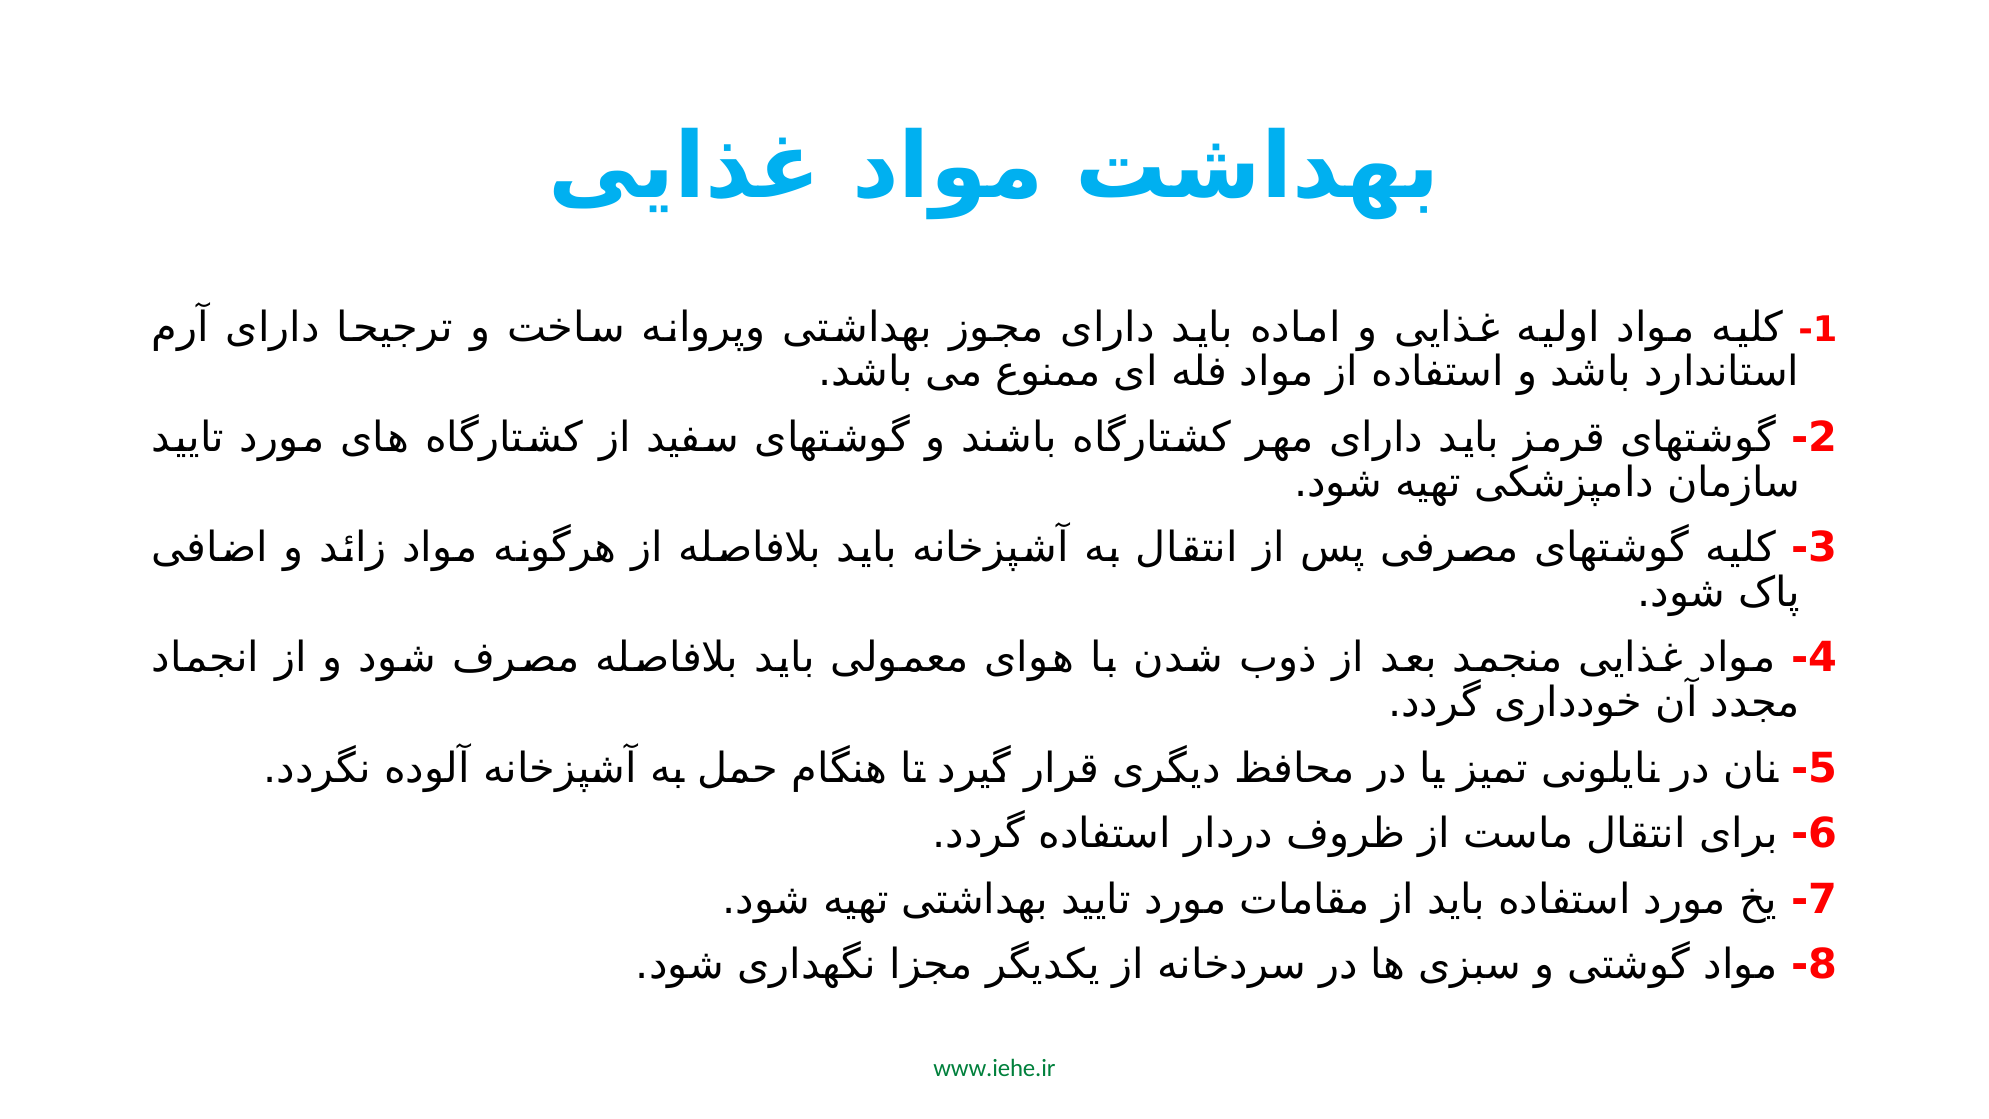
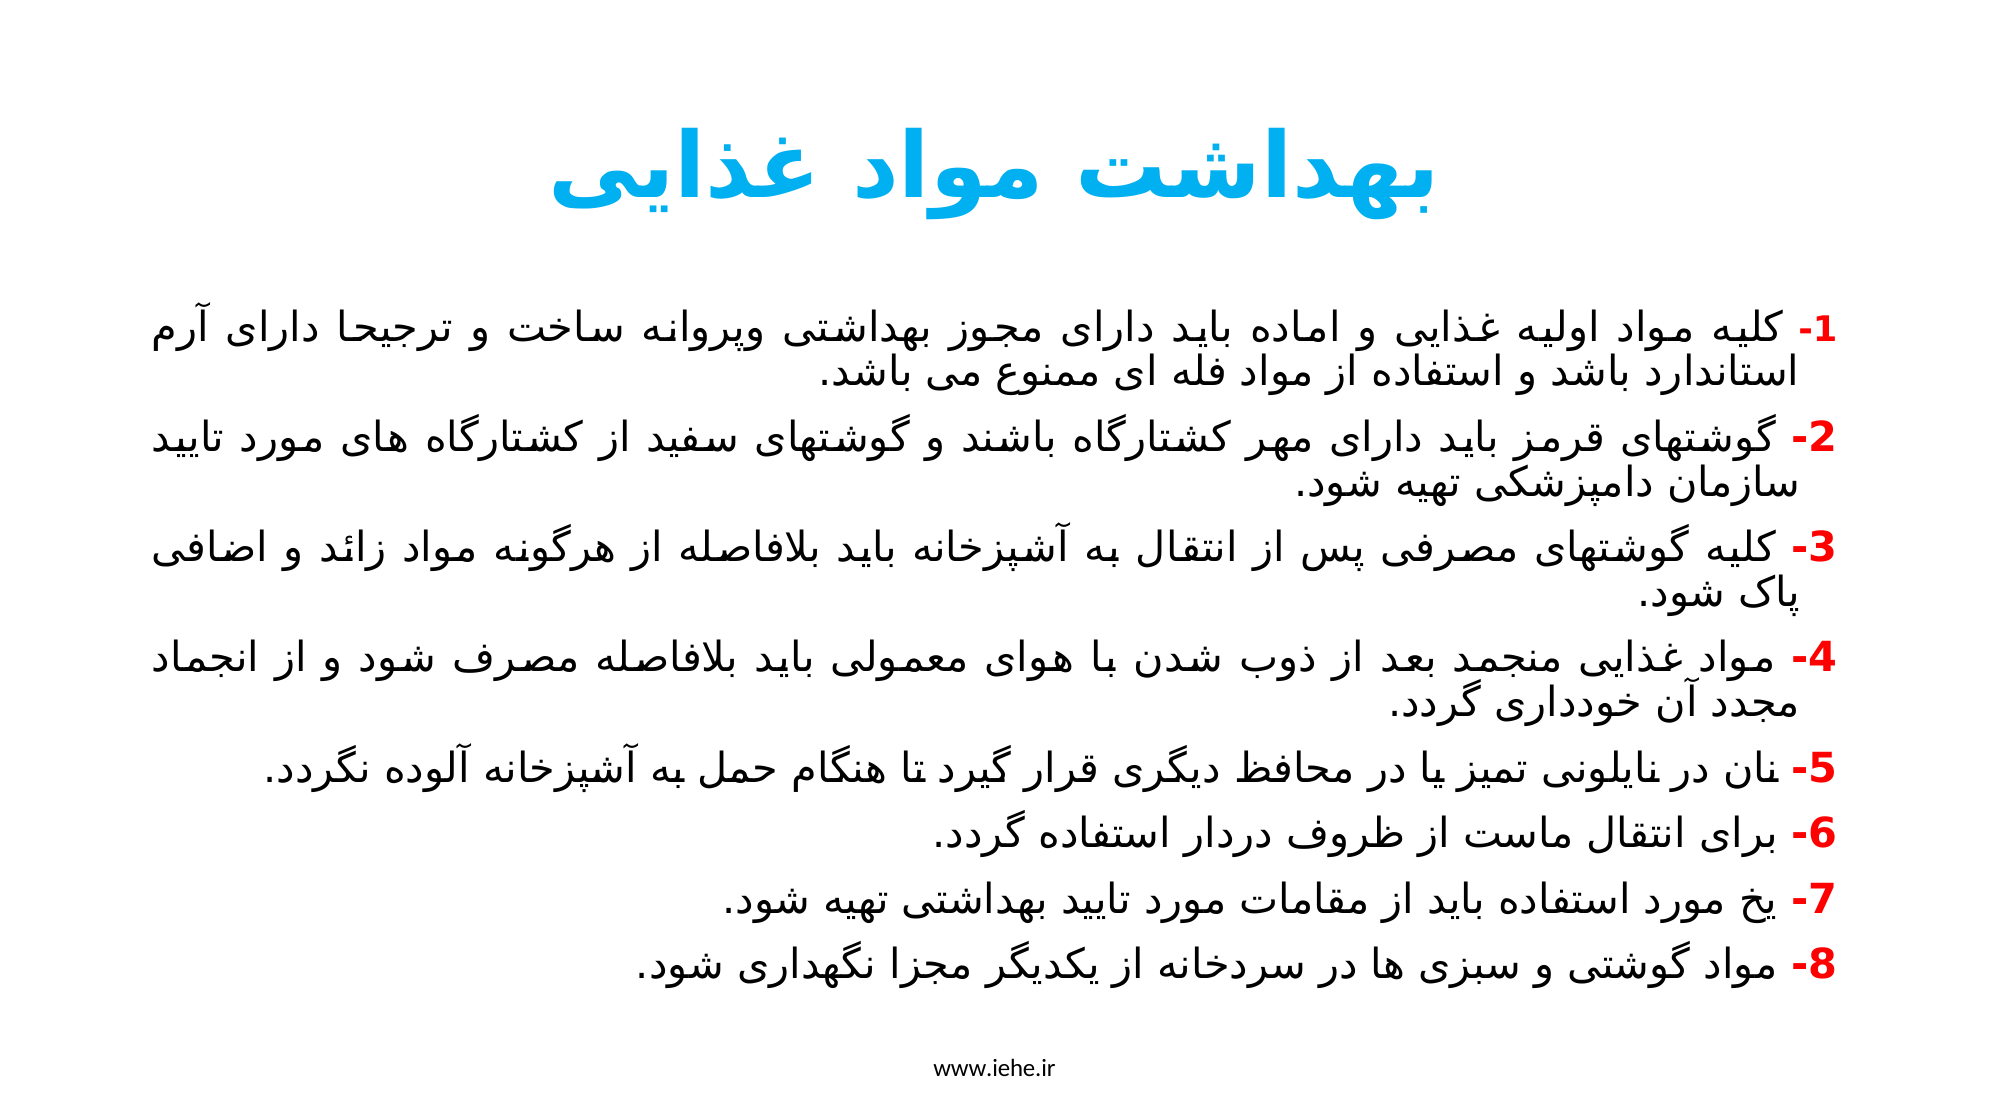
www.iehe.ir colour: green -> black (994, 1068)
